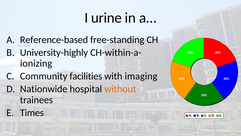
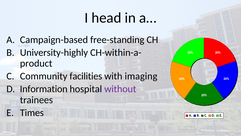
urine: urine -> head (106, 18)
Reference-based: Reference-based -> Campaign-based (54, 40)
ionizing: ionizing -> product (36, 63)
Nationwide: Nationwide -> Information (44, 89)
without colour: orange -> purple (120, 89)
